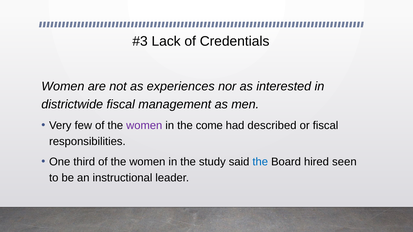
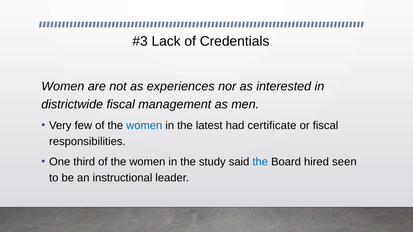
women colour: purple -> blue (144, 126)
come: come -> latest (209, 126)
described: described -> certificate (272, 126)
